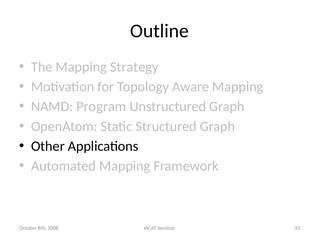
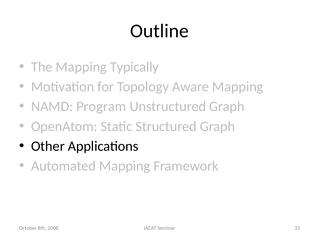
Strategy: Strategy -> Typically (134, 67)
